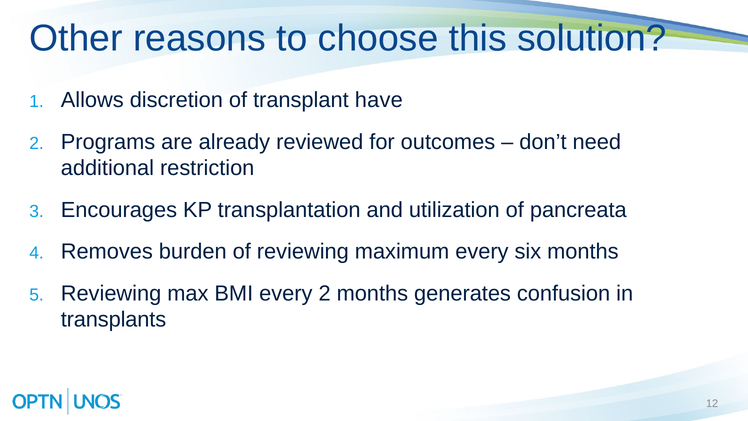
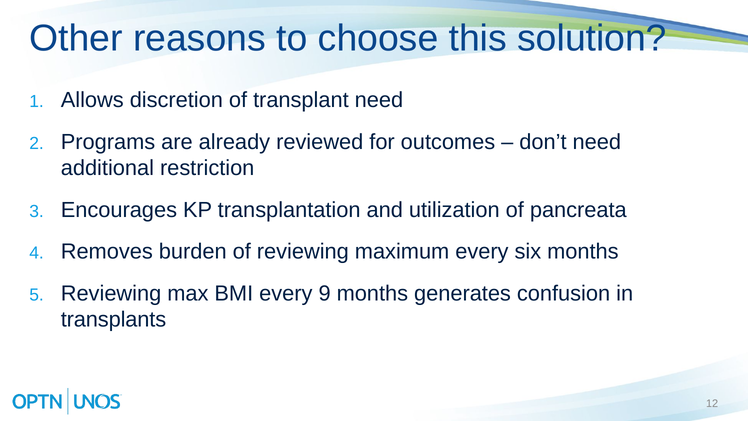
transplant have: have -> need (379, 100)
every 2: 2 -> 9 (325, 293)
